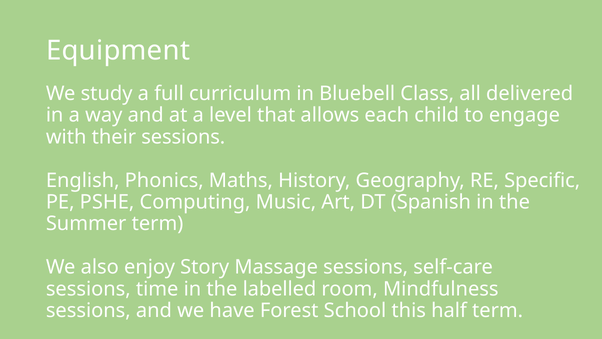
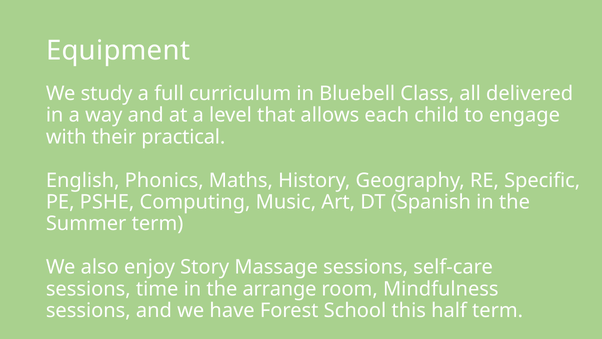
their sessions: sessions -> practical (183, 137)
labelled: labelled -> arrange (280, 289)
